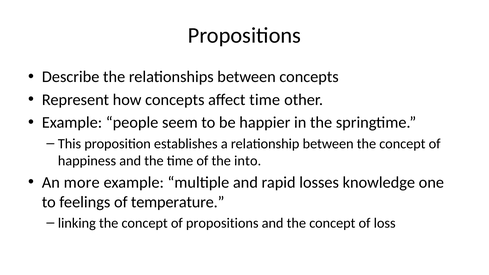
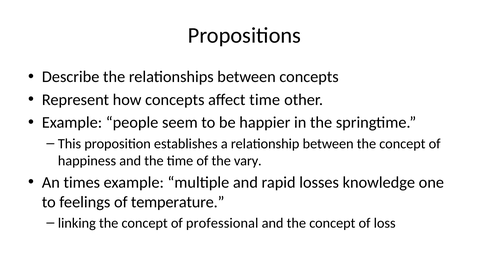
into: into -> vary (248, 161)
more: more -> times (82, 182)
of propositions: propositions -> professional (222, 223)
